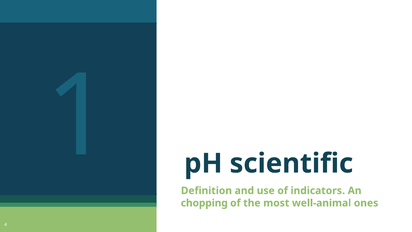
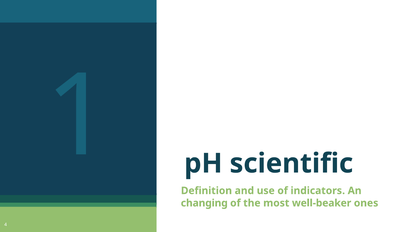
chopping: chopping -> changing (204, 203)
well-animal: well-animal -> well-beaker (322, 203)
